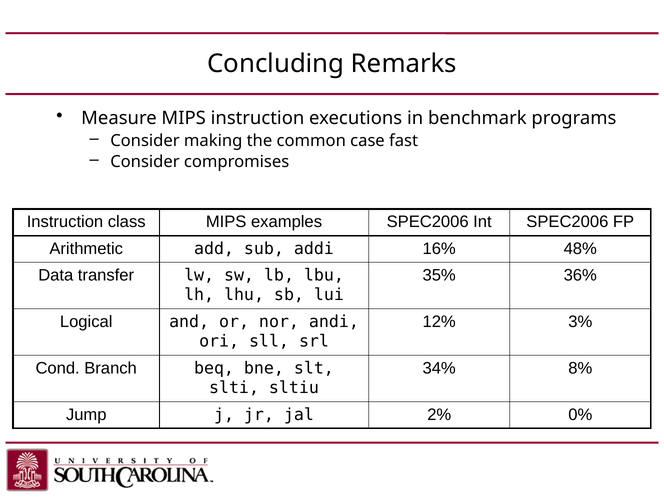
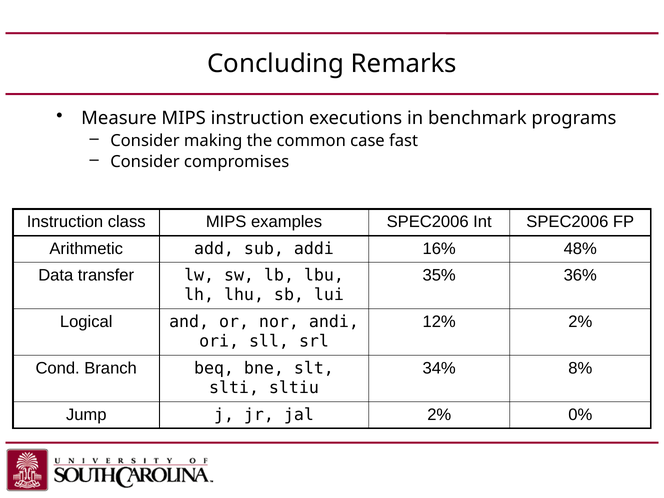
12% 3%: 3% -> 2% (580, 322)
